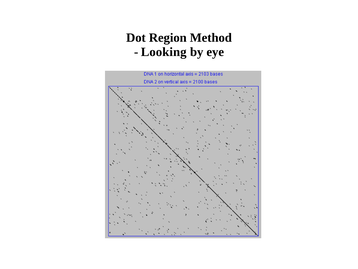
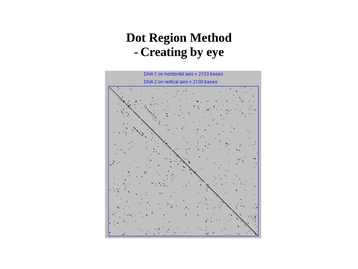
Looking: Looking -> Creating (164, 52)
